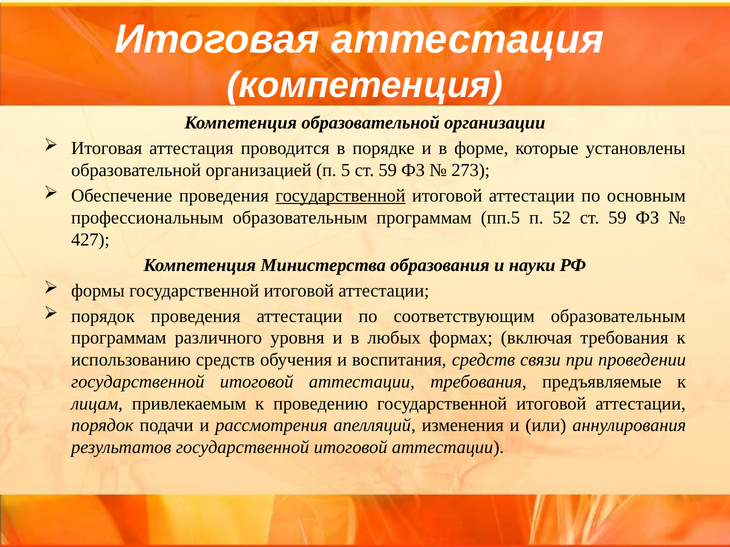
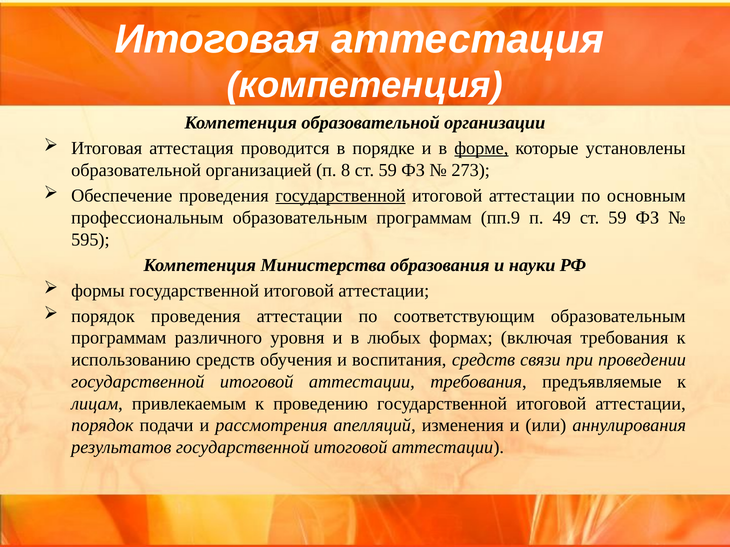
форме underline: none -> present (481, 148)
5: 5 -> 8 (346, 170)
пп.5: пп.5 -> пп.9 (500, 218)
52: 52 -> 49 (562, 218)
427: 427 -> 595 (90, 240)
